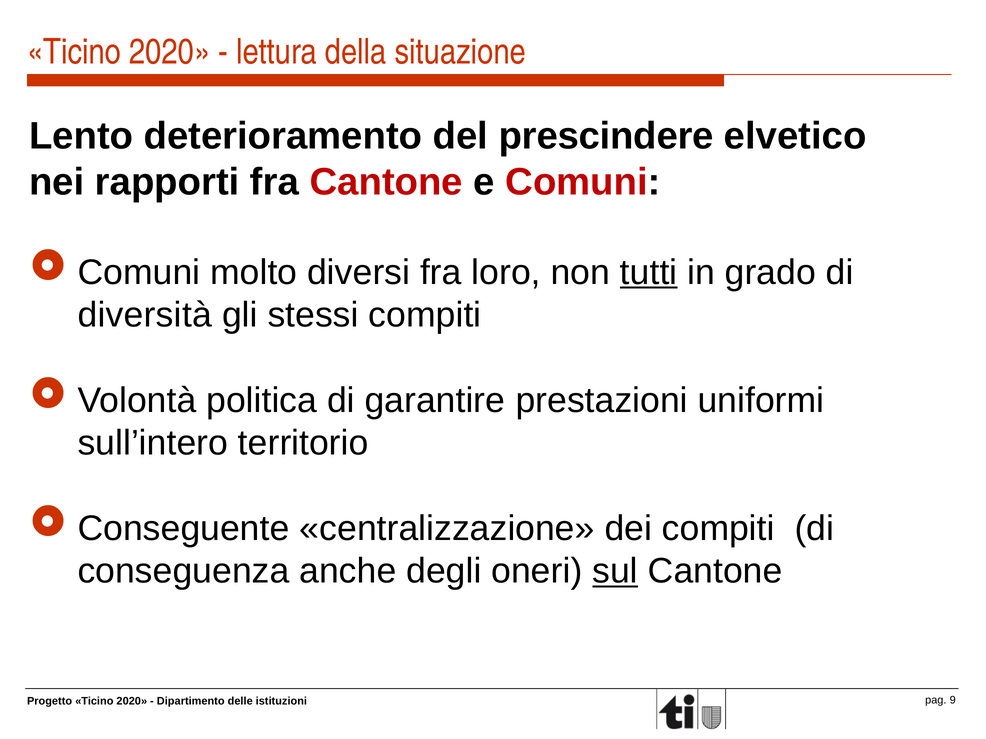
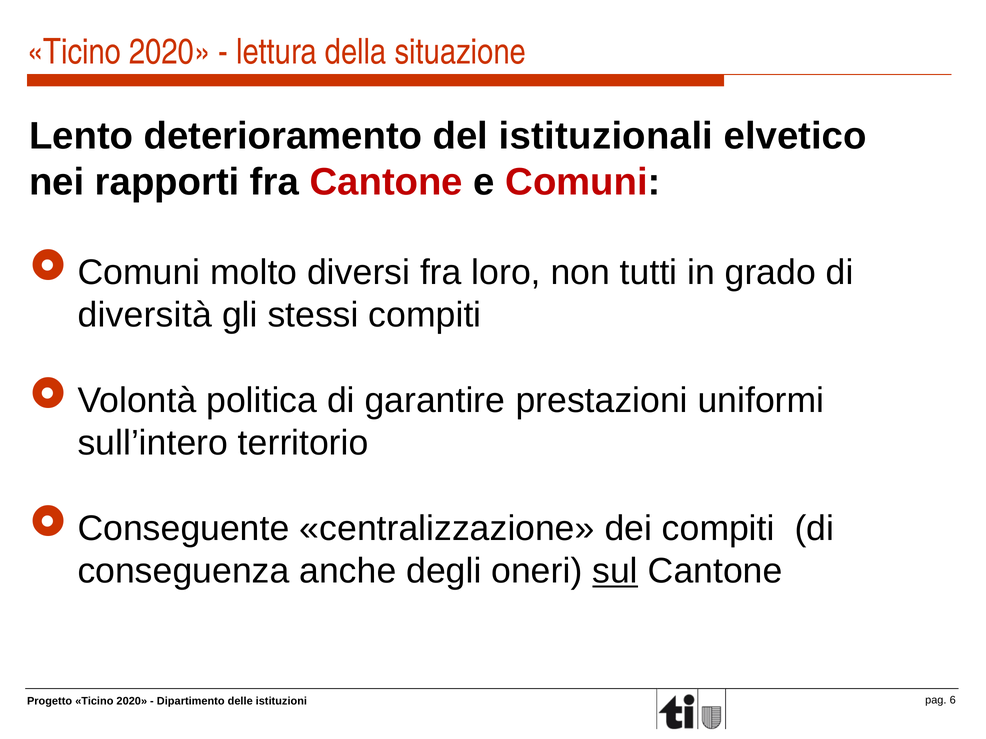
prescindere: prescindere -> istituzionali (606, 136)
tutti underline: present -> none (649, 273)
9: 9 -> 6 (953, 700)
